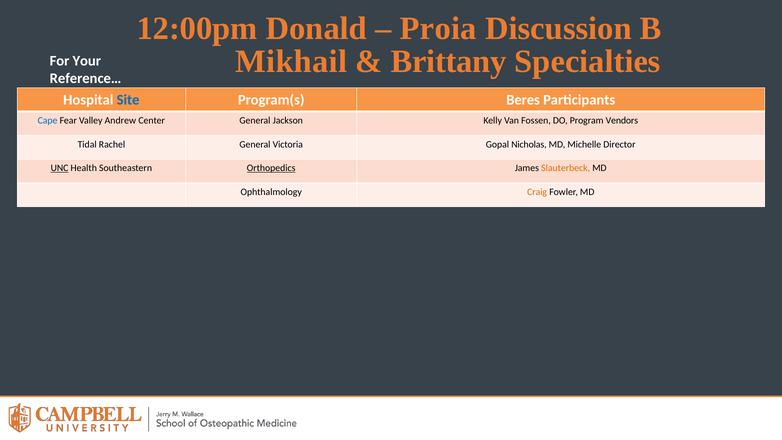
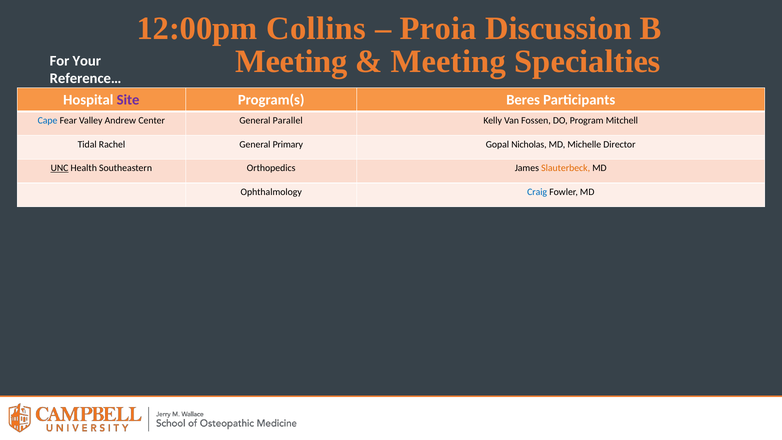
Donald: Donald -> Collins (316, 29)
Mikhail: Mikhail -> Meeting (292, 61)
Brittany: Brittany -> Meeting (448, 61)
Site colour: blue -> purple (128, 100)
Jackson: Jackson -> Parallel (288, 121)
Vendors: Vendors -> Mitchell (622, 121)
Victoria: Victoria -> Primary (288, 144)
Orthopedics underline: present -> none (271, 168)
Craig colour: orange -> blue (537, 192)
